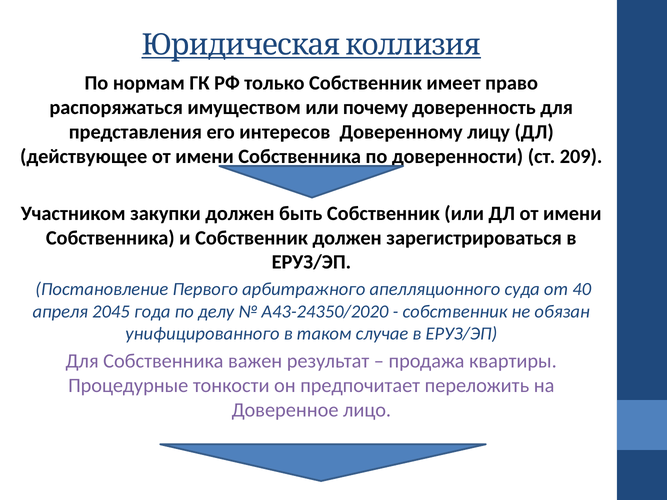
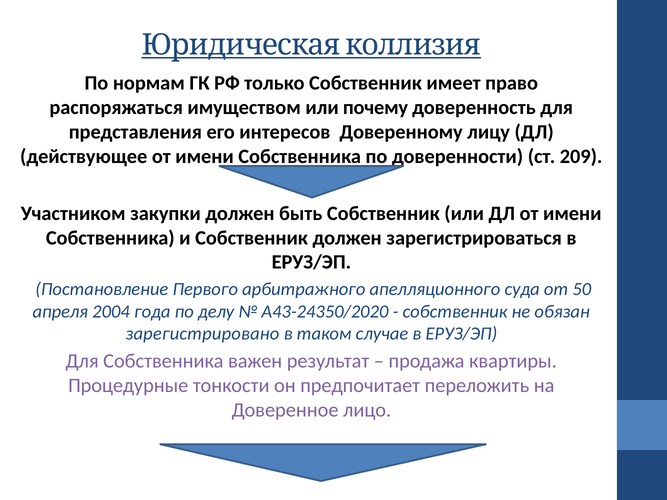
40: 40 -> 50 (582, 289)
2045: 2045 -> 2004 (111, 312)
унифицированного: унифицированного -> зарегистрировано (202, 334)
